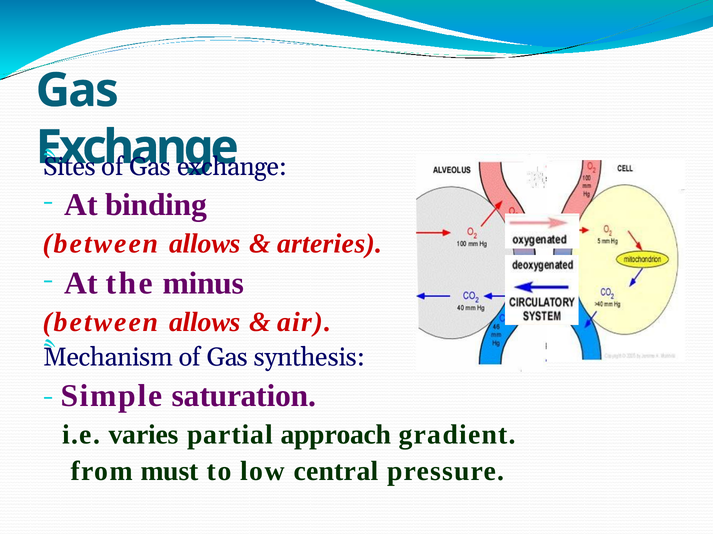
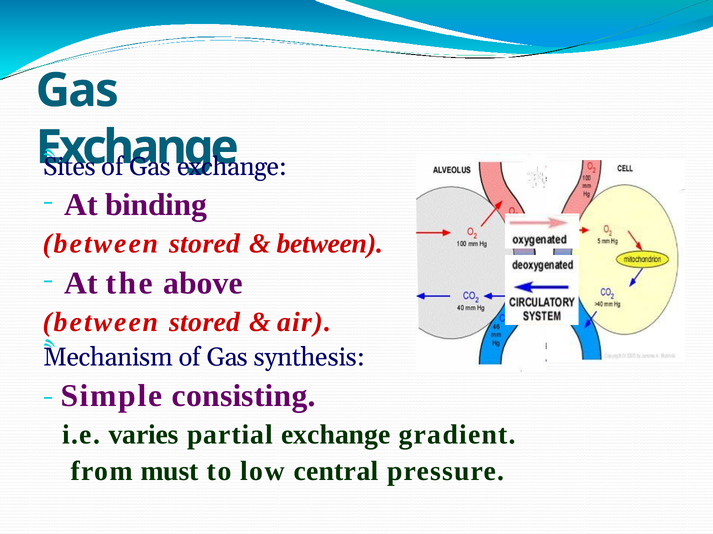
allows: allows -> stored (205, 244)
arteries: arteries -> between (330, 244)
minus: minus -> above (203, 284)
allows: allows -> stored (205, 323)
saturation: saturation -> consisting (244, 396)
partial approach: approach -> exchange (336, 435)
